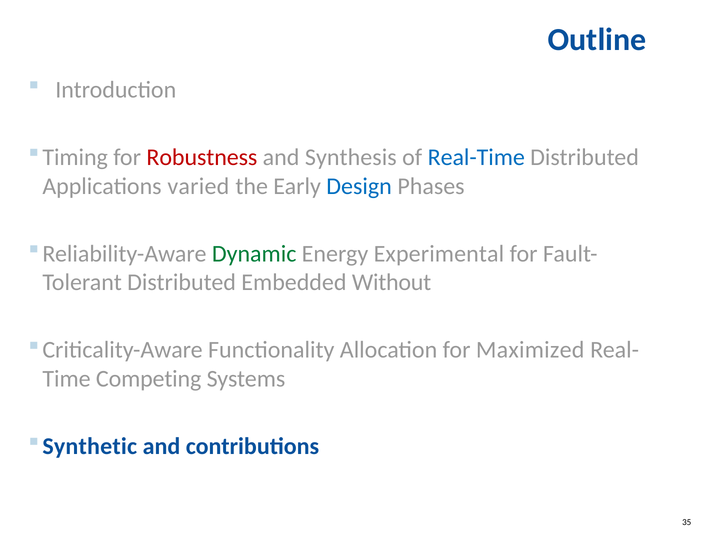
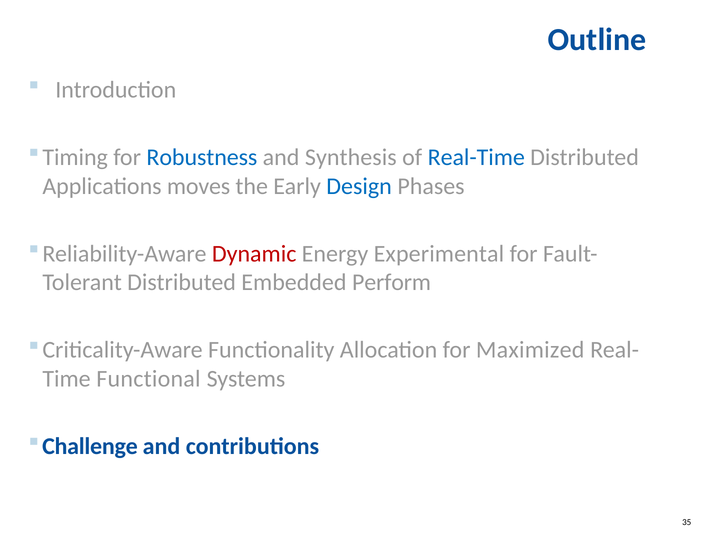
Robustness colour: red -> blue (202, 157)
varied: varied -> moves (199, 186)
Dynamic colour: green -> red (254, 254)
Without: Without -> Perform (392, 282)
Competing: Competing -> Functional (148, 379)
Synthetic: Synthetic -> Challenge (90, 446)
